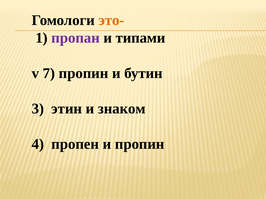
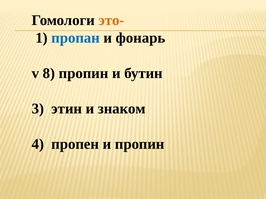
пропан colour: purple -> blue (76, 38)
типами: типами -> фонарь (141, 38)
7: 7 -> 8 (49, 73)
